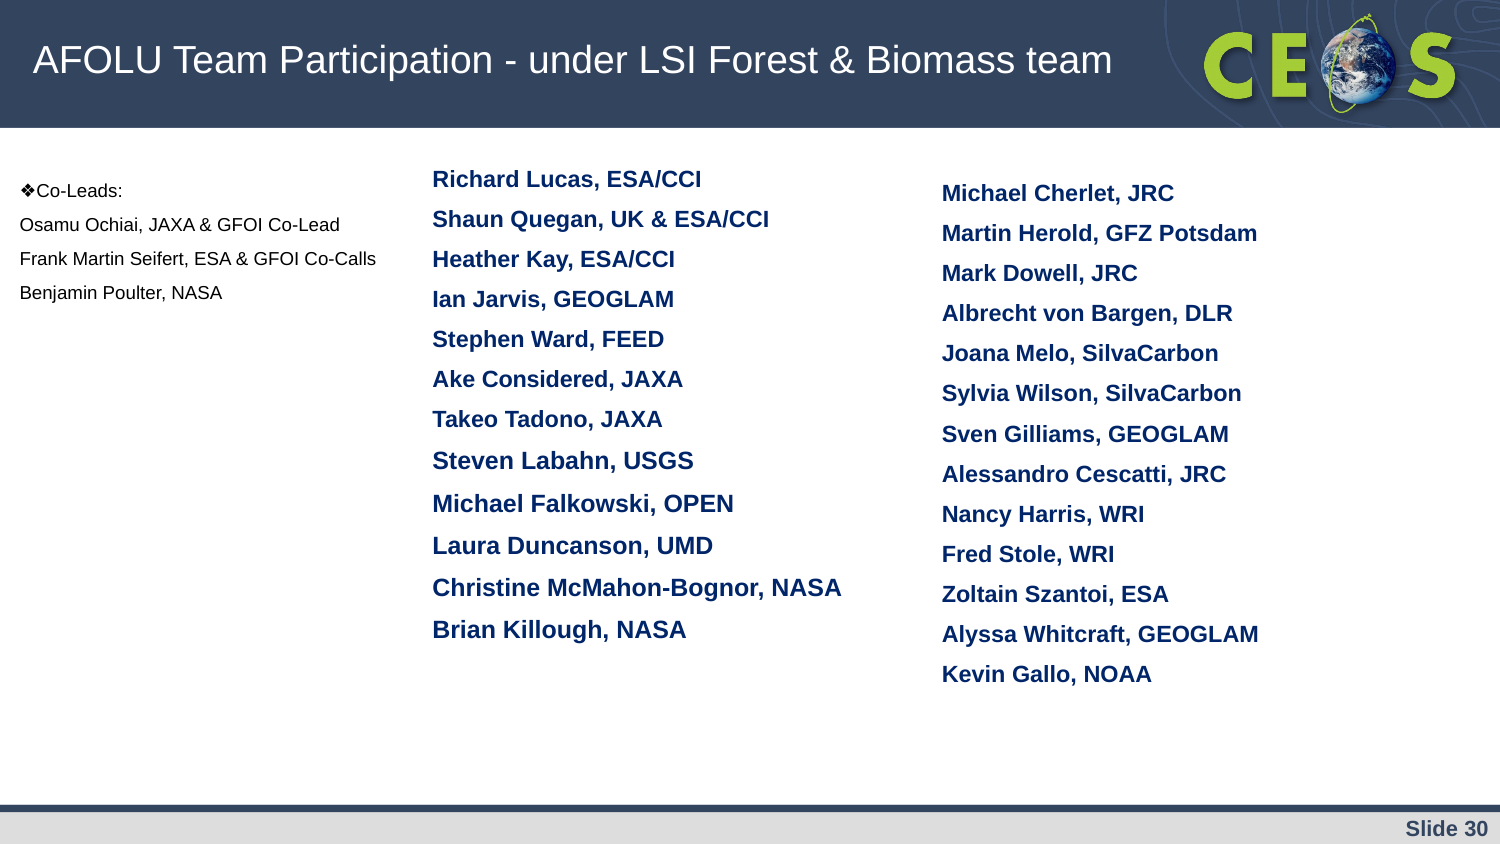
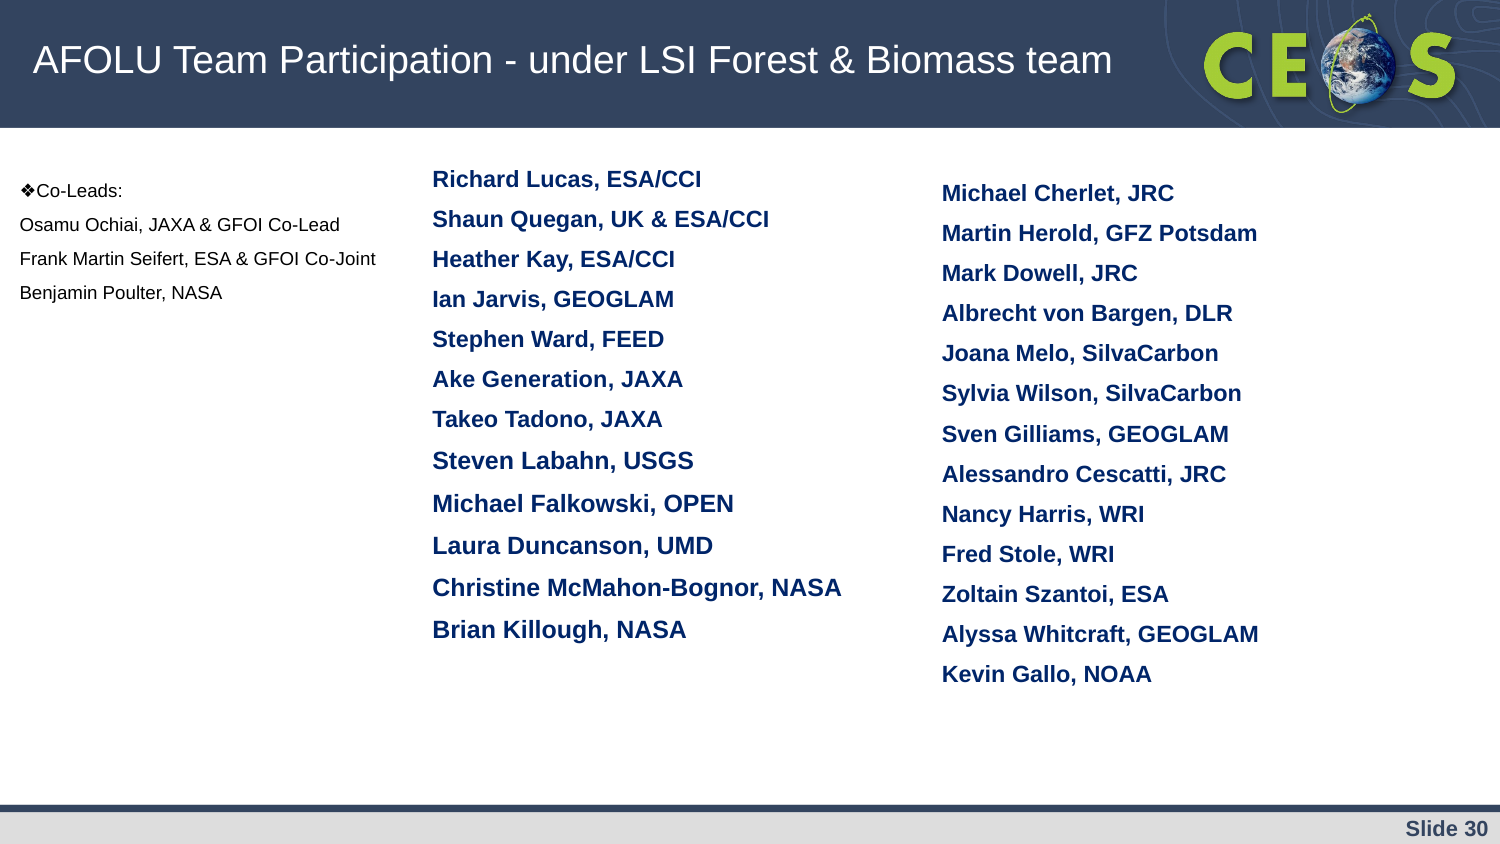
Co-Calls: Co-Calls -> Co-Joint (340, 259)
Considered: Considered -> Generation (548, 380)
